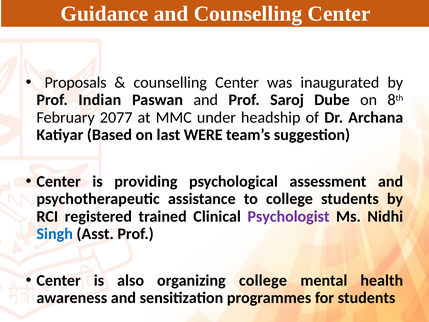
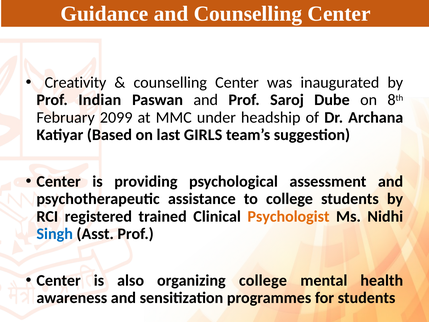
Proposals: Proposals -> Creativity (75, 83)
2077: 2077 -> 2099 (116, 117)
WERE: WERE -> GIRLS (203, 135)
Psychologist colour: purple -> orange (289, 216)
